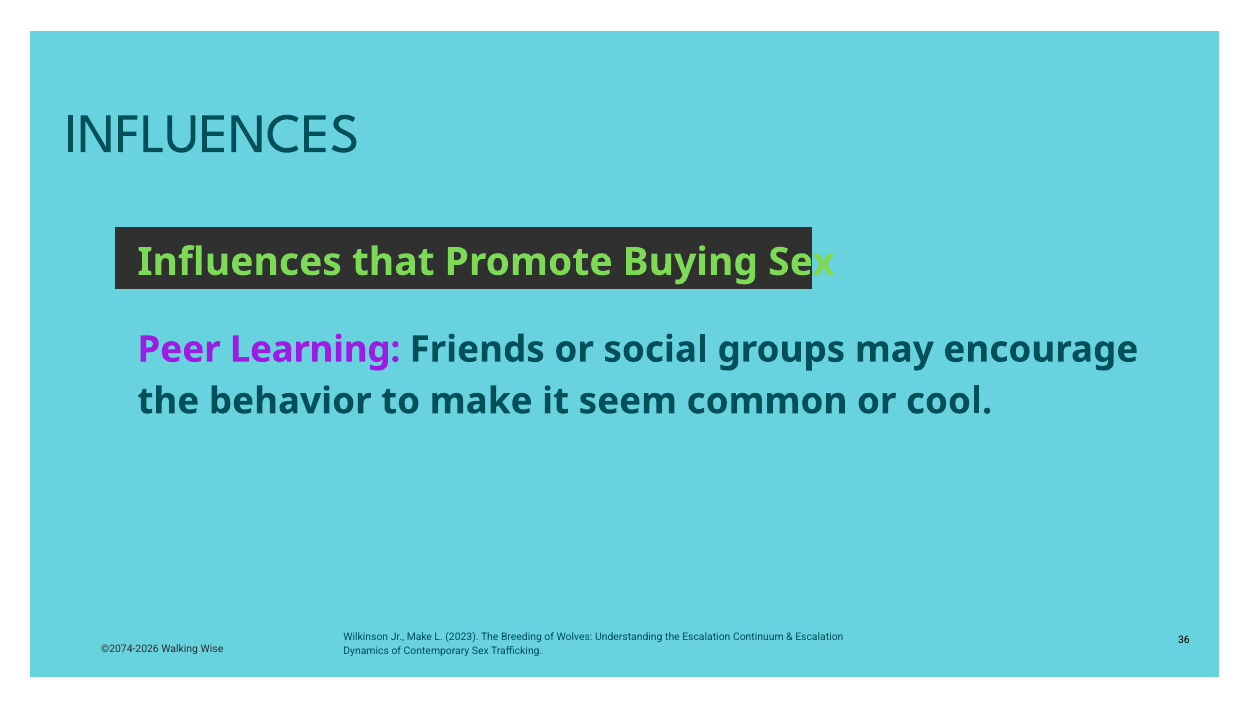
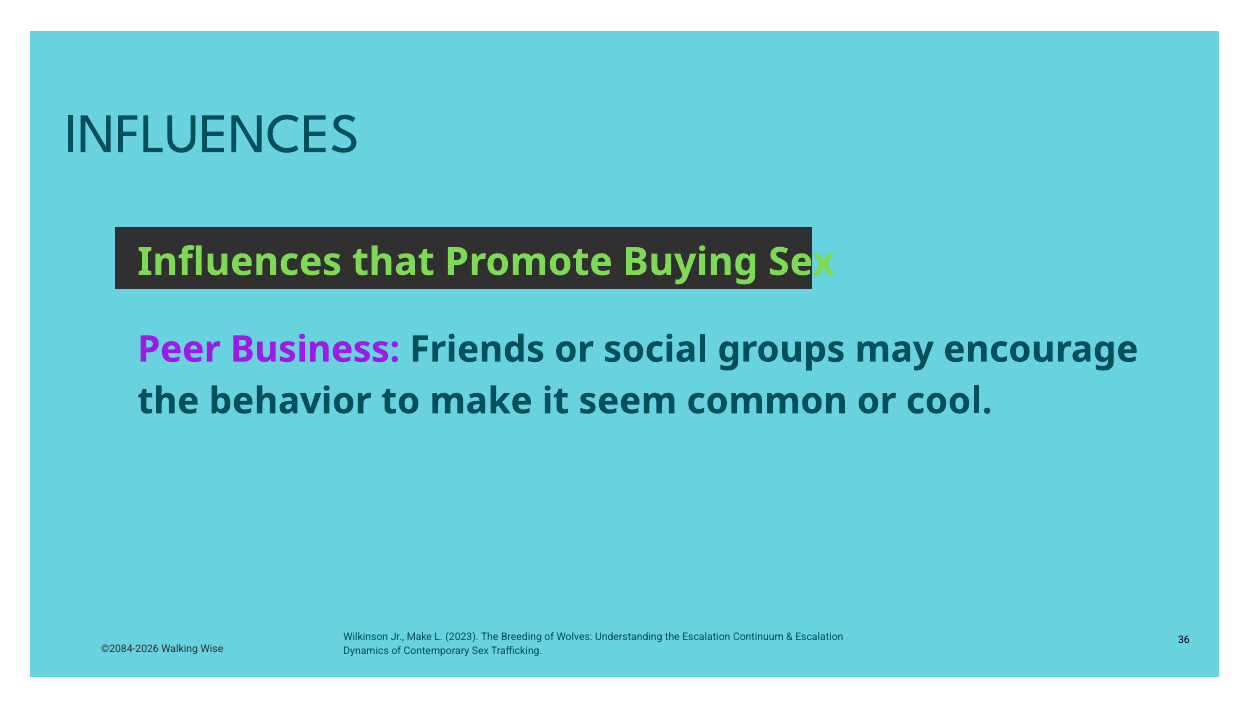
Learning: Learning -> Business (315, 349)
©2074-2026: ©2074-2026 -> ©2084-2026 (130, 649)
